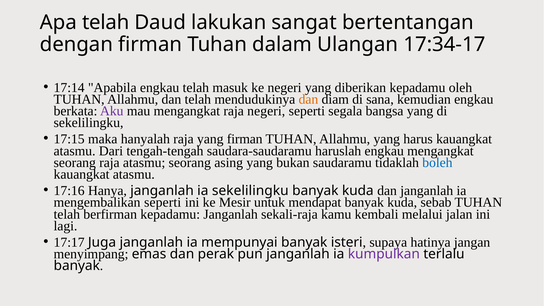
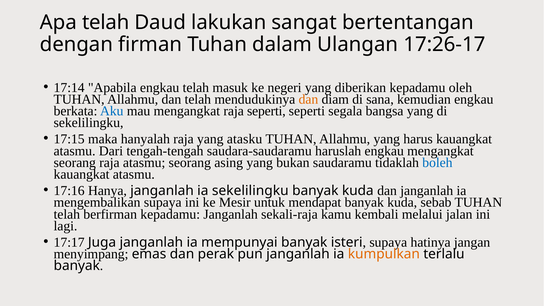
17:34-17: 17:34-17 -> 17:26-17 (444, 44)
Aku colour: purple -> blue (112, 111)
raja negeri: negeri -> seperti (266, 111)
yang firman: firman -> atasku (245, 139)
mengembalikan seperti: seperti -> supaya (163, 202)
kumpulkan colour: purple -> orange (384, 254)
